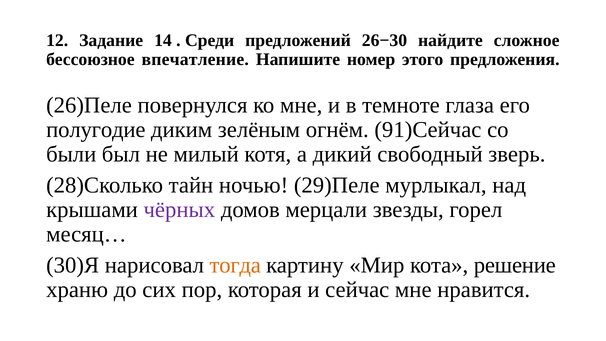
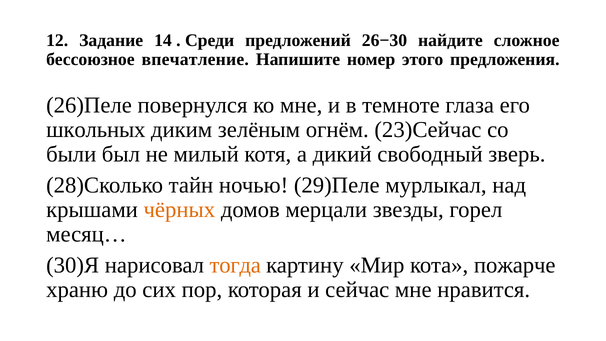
полугодие: полугодие -> школьных (96, 130)
91)Сейчас: 91)Сейчас -> 23)Сейчас (428, 130)
чёрных colour: purple -> orange (179, 210)
решение: решение -> пожарче (515, 265)
